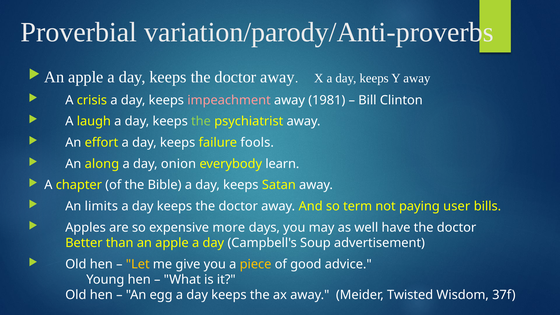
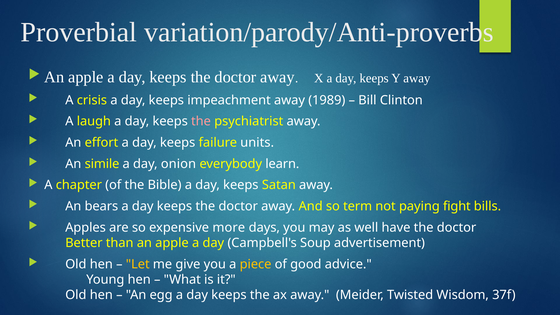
impeachment colour: pink -> white (229, 100)
1981: 1981 -> 1989 (327, 100)
the colour: light green -> pink (201, 121)
fools: fools -> units (257, 143)
along: along -> simile (102, 164)
limits: limits -> bears (101, 206)
user: user -> fight (457, 206)
